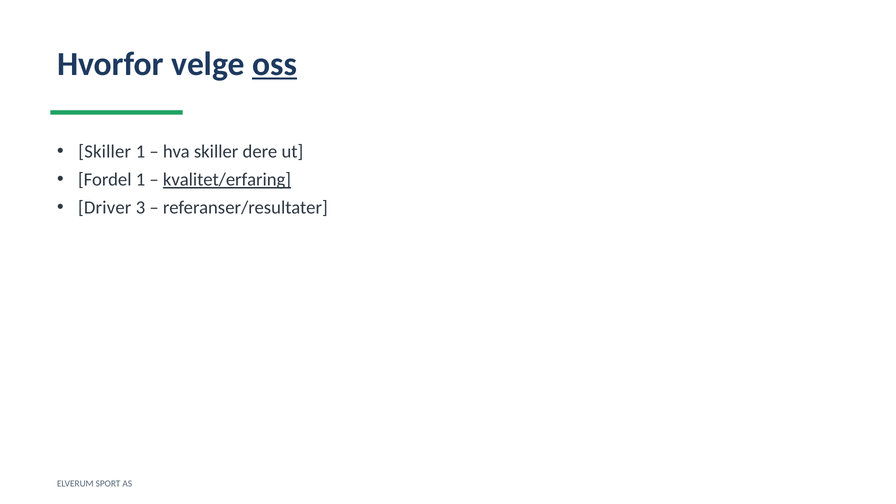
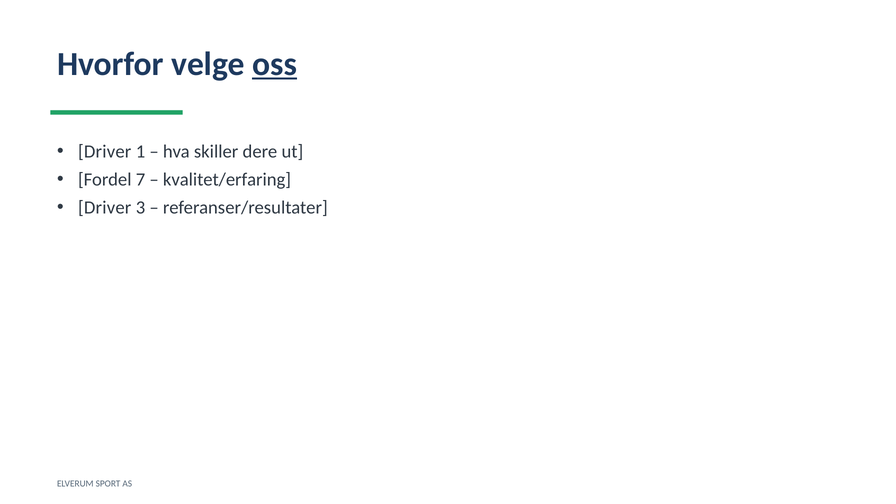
Skiller: Skiller -> Driver (105, 152)
Fordel 1: 1 -> 7 (141, 180)
kvalitet/erfaring underline: present -> none (227, 180)
